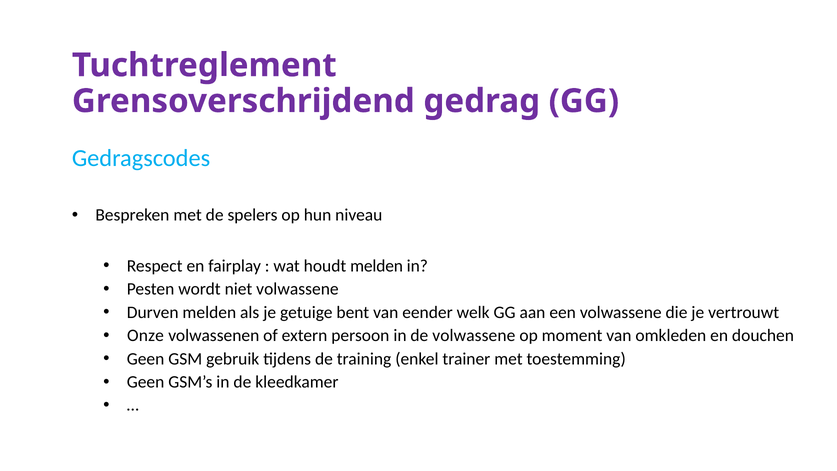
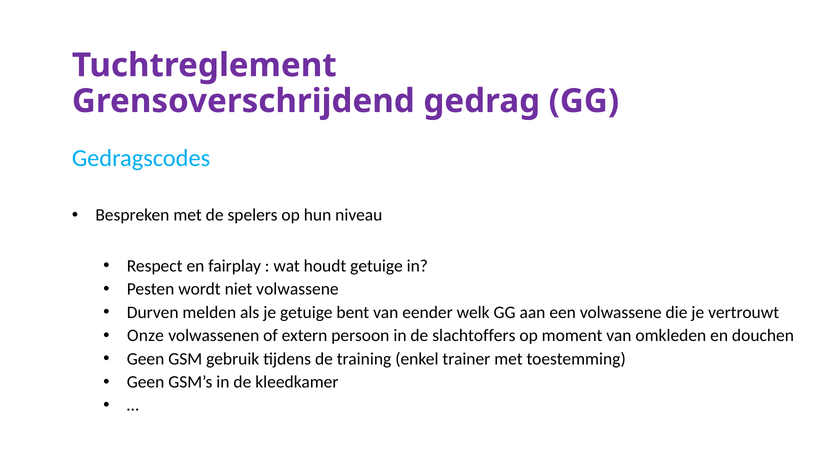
houdt melden: melden -> getuige (376, 266)
de volwassene: volwassene -> slachtoffers (474, 335)
